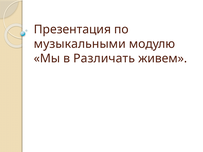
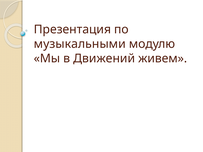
Различать: Различать -> Движений (104, 59)
